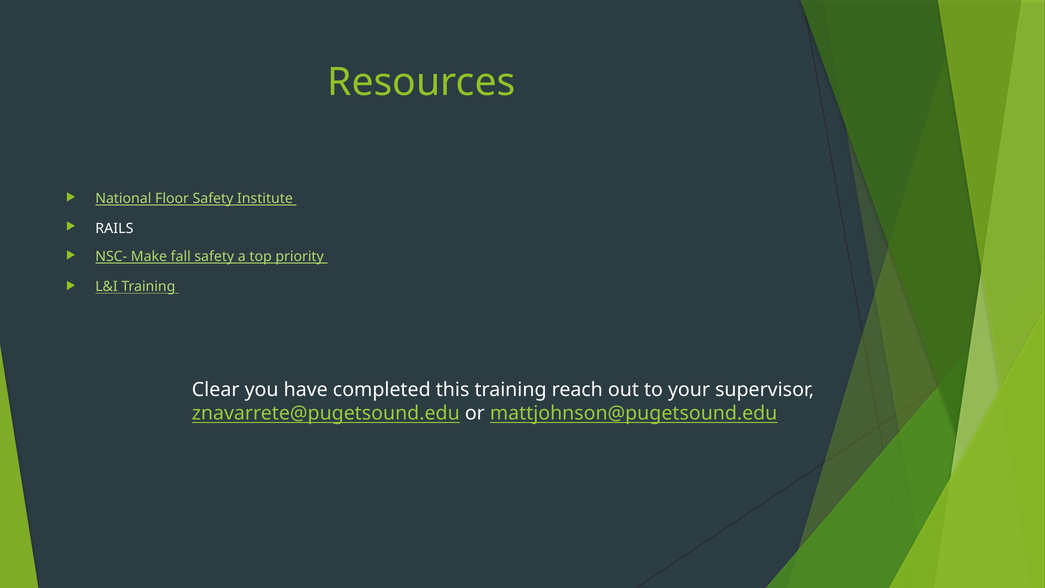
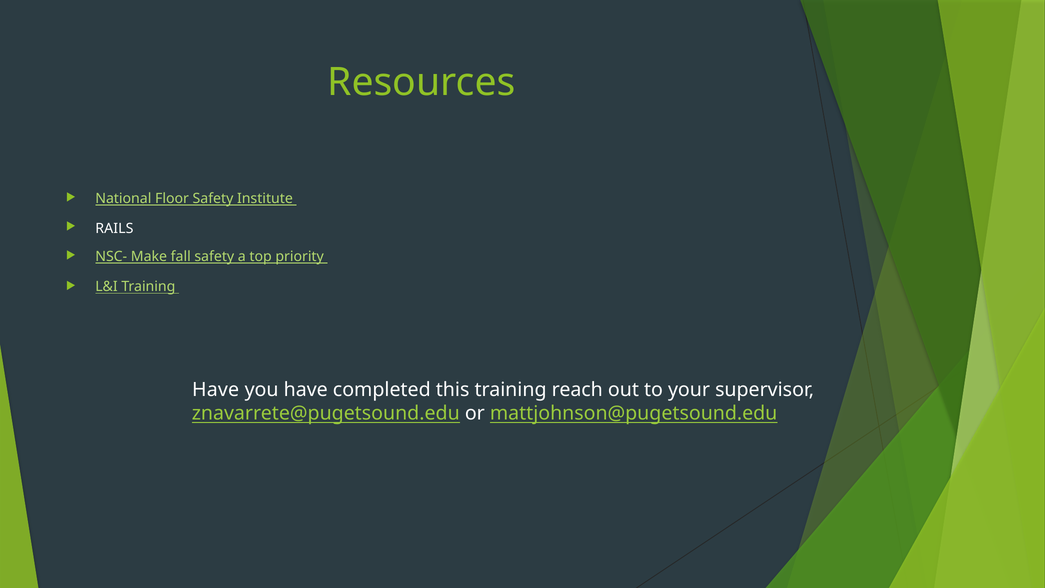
Clear: Clear -> Have (216, 390)
